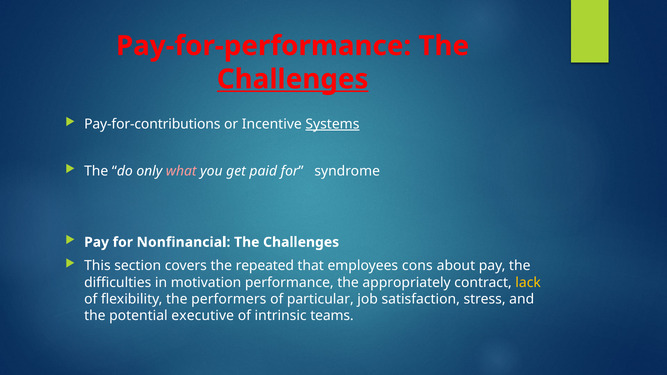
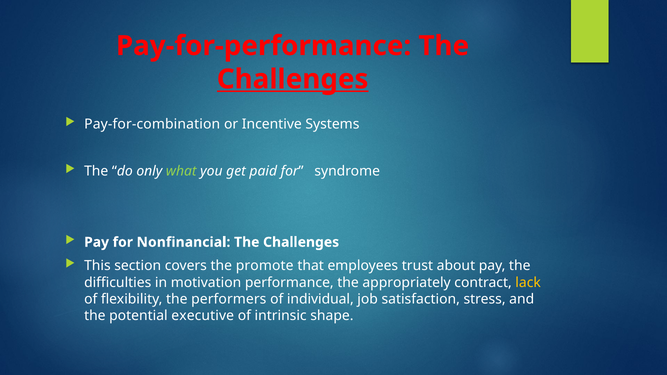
Pay-for-contributions: Pay-for-contributions -> Pay-for-combination (152, 124)
Systems underline: present -> none (332, 124)
what colour: pink -> light green (181, 171)
repeated: repeated -> promote (265, 266)
cons: cons -> trust (417, 266)
particular: particular -> individual (320, 299)
teams: teams -> shape (332, 316)
